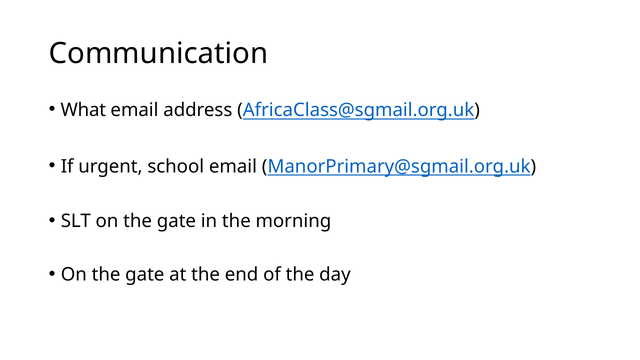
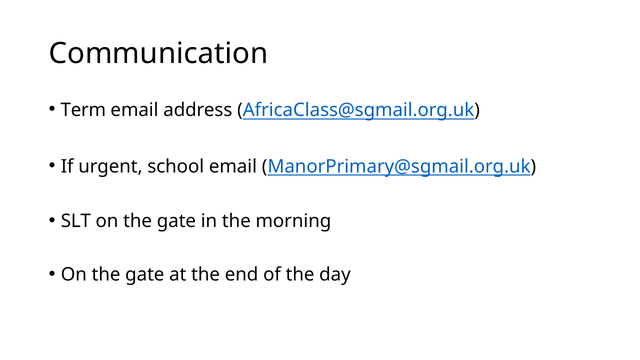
What: What -> Term (83, 110)
